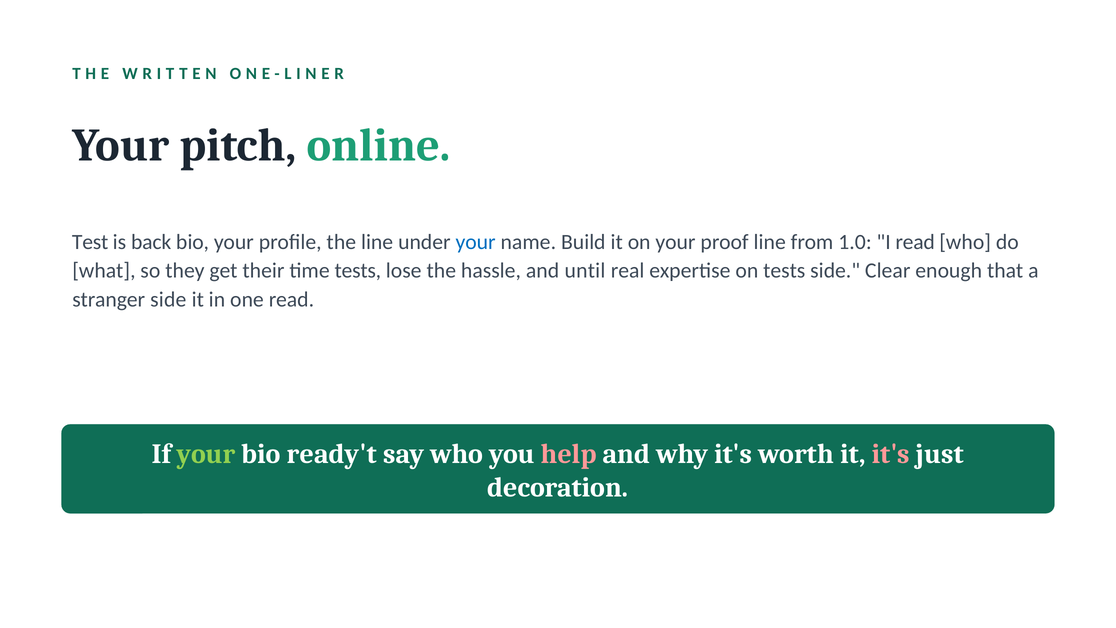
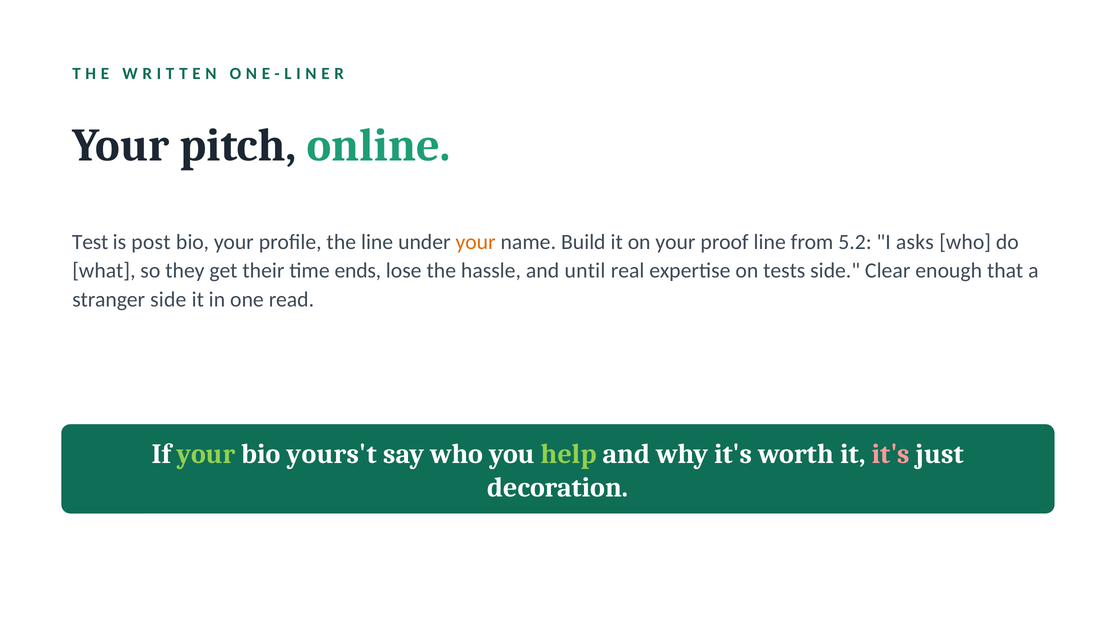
back: back -> post (151, 242)
your colour: blue -> orange (476, 242)
1.0: 1.0 -> 5.2 (855, 242)
I read: read -> asks (915, 242)
time tests: tests -> ends (358, 271)
ready't: ready't -> yours't (332, 454)
help colour: pink -> light green (569, 454)
